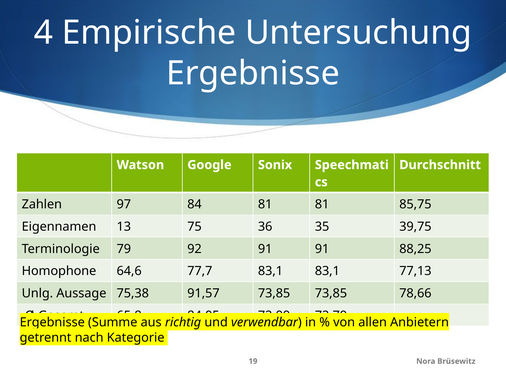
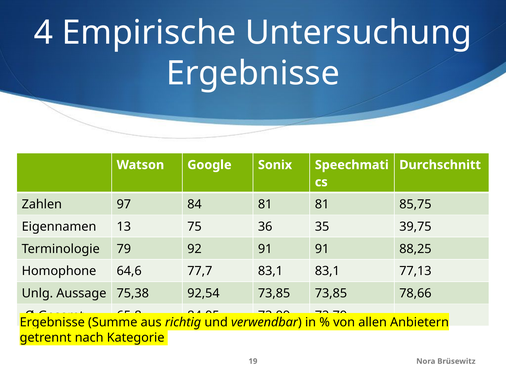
91,57: 91,57 -> 92,54 (203, 294)
